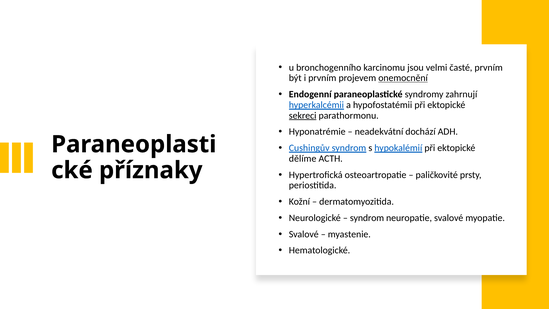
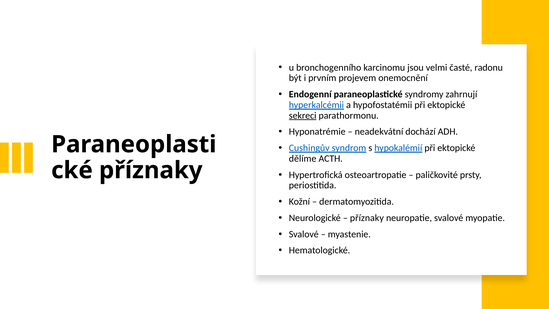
časté prvním: prvním -> radonu (489, 67)
onemocnění underline: present -> none (403, 78)
syndrom: syndrom -> příznaky (367, 218)
